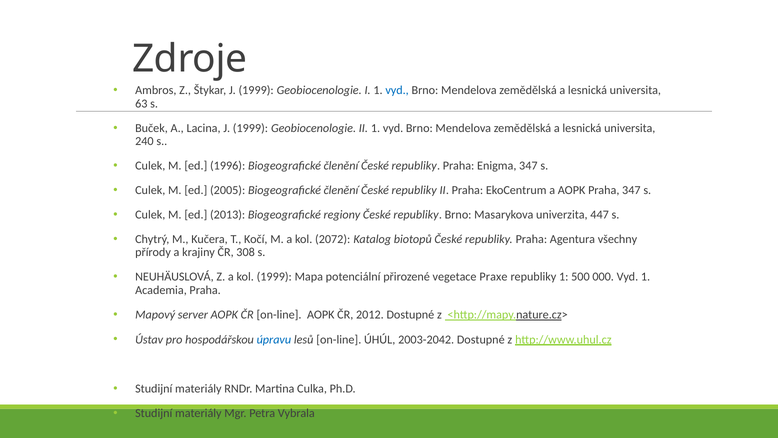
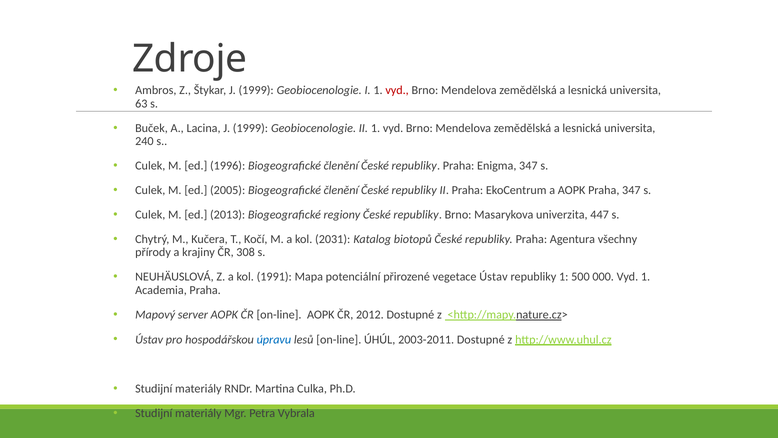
vyd colour: blue -> red (397, 90)
2072: 2072 -> 2031 (333, 239)
kol 1999: 1999 -> 1991 (274, 277)
vegetace Praxe: Praxe -> Ústav (493, 277)
2003-2042: 2003-2042 -> 2003-2011 (426, 339)
